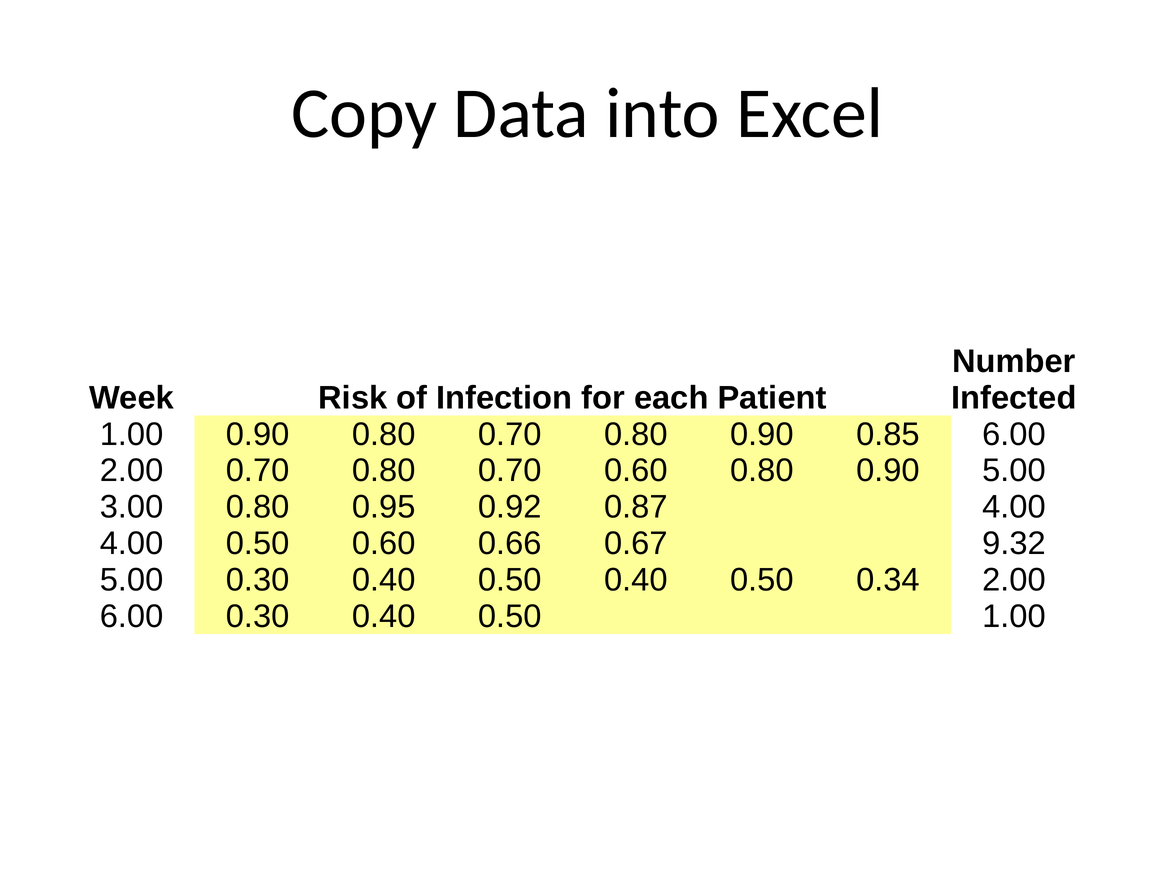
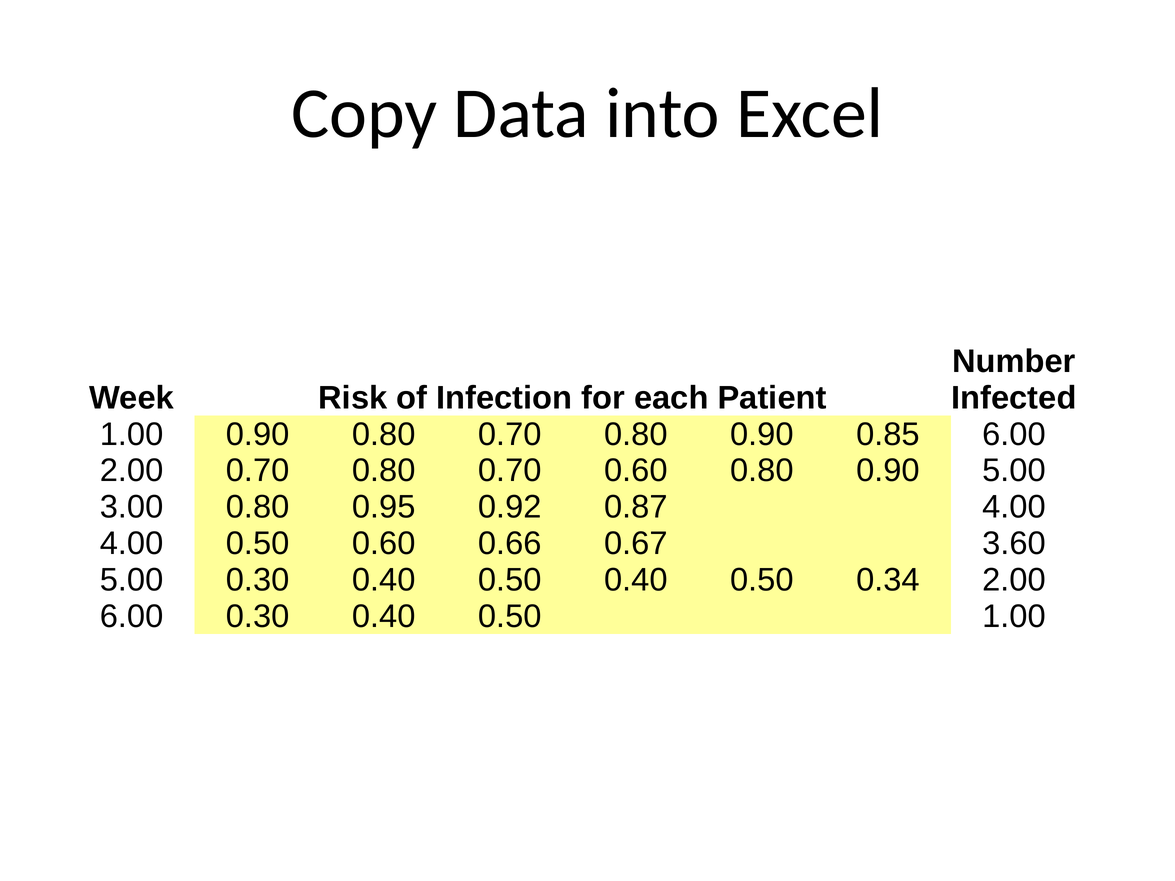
9.32: 9.32 -> 3.60 (1014, 544)
